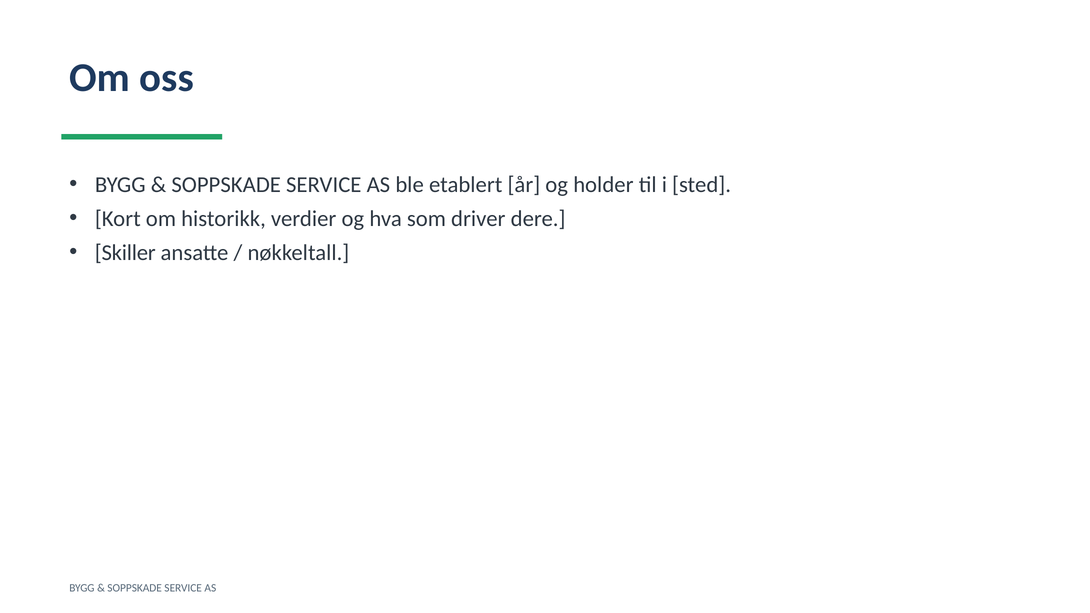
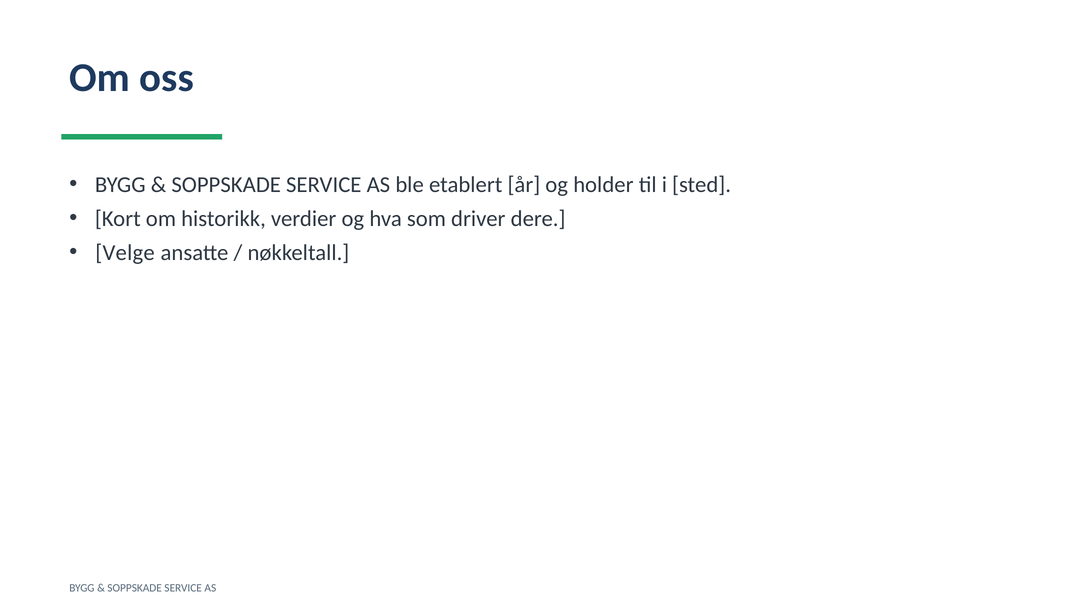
Skiller: Skiller -> Velge (125, 253)
